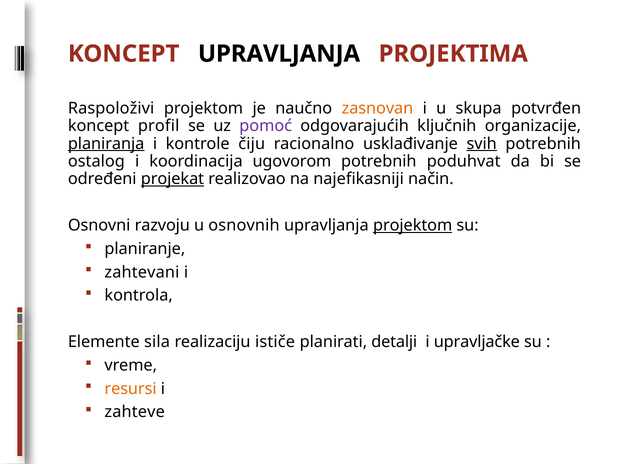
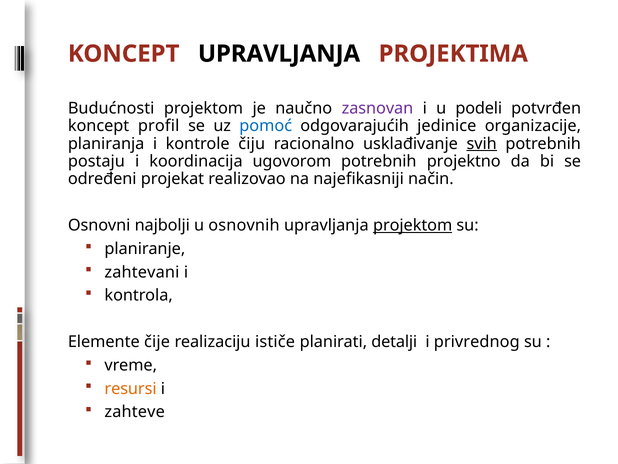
Raspoloživi: Raspoloživi -> Budućnosti (111, 108)
zasnovan colour: orange -> purple (377, 108)
skupa: skupa -> podeli (479, 108)
pomoć colour: purple -> blue (266, 126)
ključnih: ključnih -> jedinice (447, 126)
planiranja underline: present -> none (106, 144)
ostalog: ostalog -> postaju (96, 161)
poduhvat: poduhvat -> projektno (464, 161)
projekat underline: present -> none (172, 179)
razvoju: razvoju -> najbolji (162, 225)
sila: sila -> čije (157, 342)
upravljačke: upravljačke -> privrednog (477, 342)
